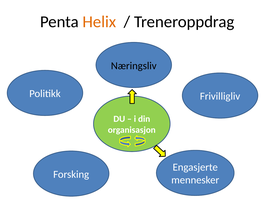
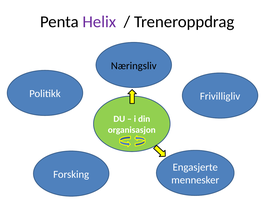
Helix colour: orange -> purple (99, 22)
